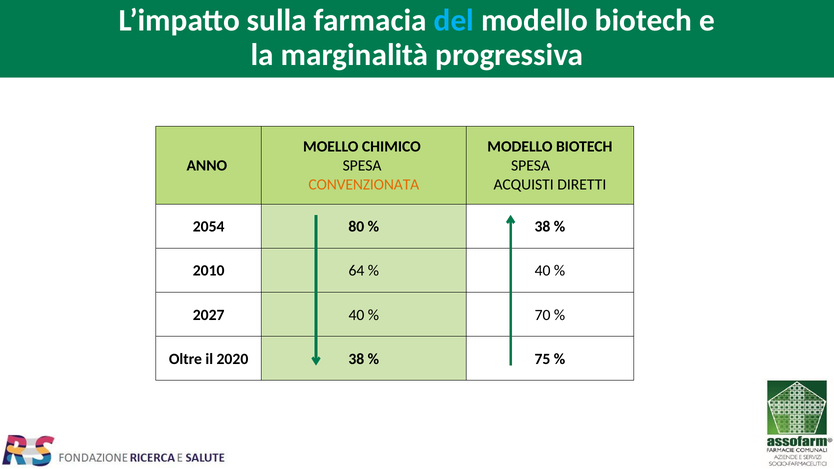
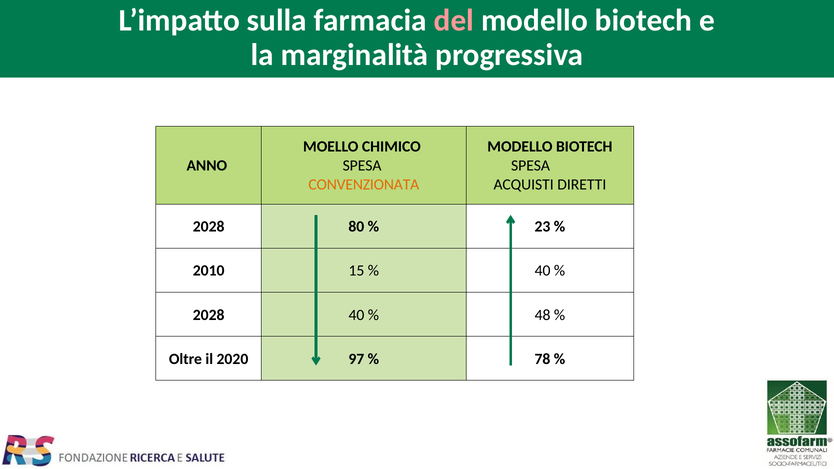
del colour: light blue -> pink (454, 21)
2054: 2054 -> 2028 (209, 227)
38: 38 -> 23 (542, 227)
64: 64 -> 15 (356, 271)
2027: 2027 -> 2028 (209, 315)
70: 70 -> 48 (543, 315)
2020 38: 38 -> 97 (356, 359)
75: 75 -> 78 (542, 359)
